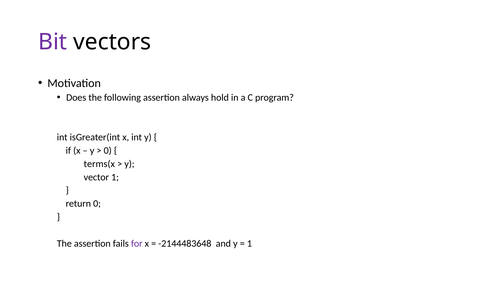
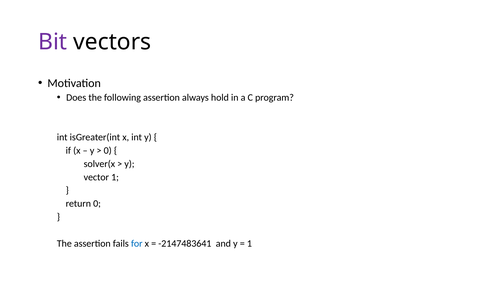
terms(x: terms(x -> solver(x (99, 164)
for colour: purple -> blue (137, 244)
-2144483648: -2144483648 -> -2147483641 (185, 244)
